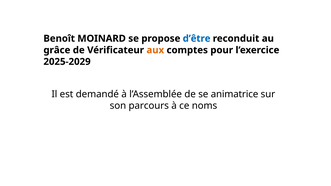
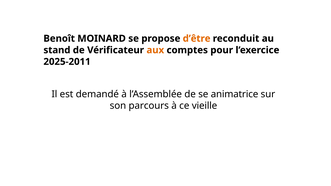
d’être colour: blue -> orange (197, 39)
grâce: grâce -> stand (57, 50)
2025-2029: 2025-2029 -> 2025-2011 (67, 62)
noms: noms -> vieille (204, 106)
